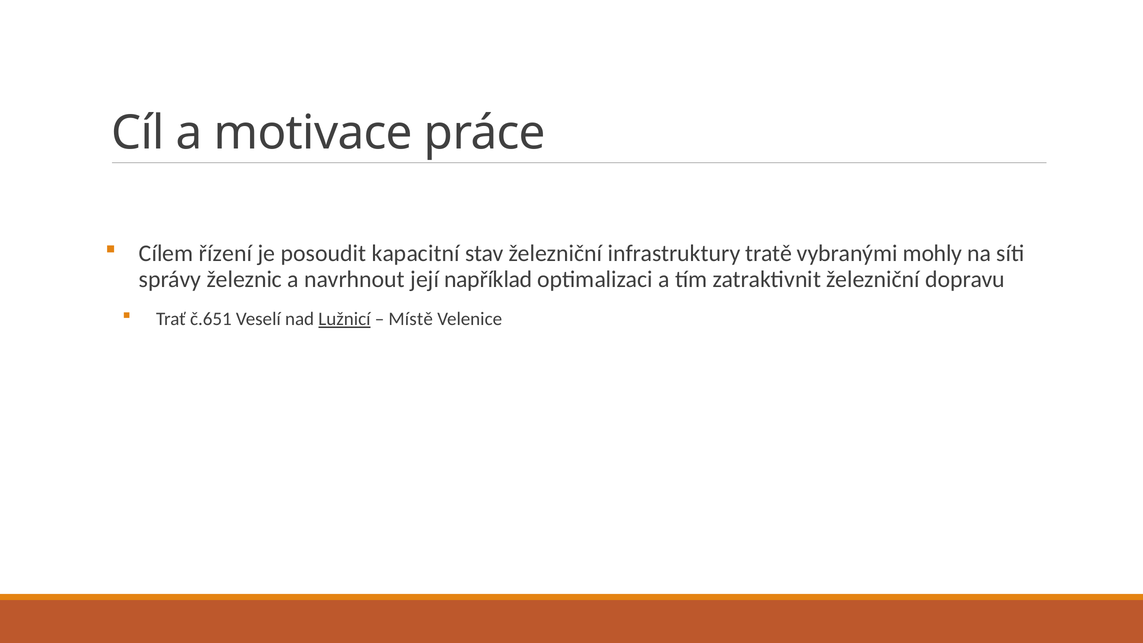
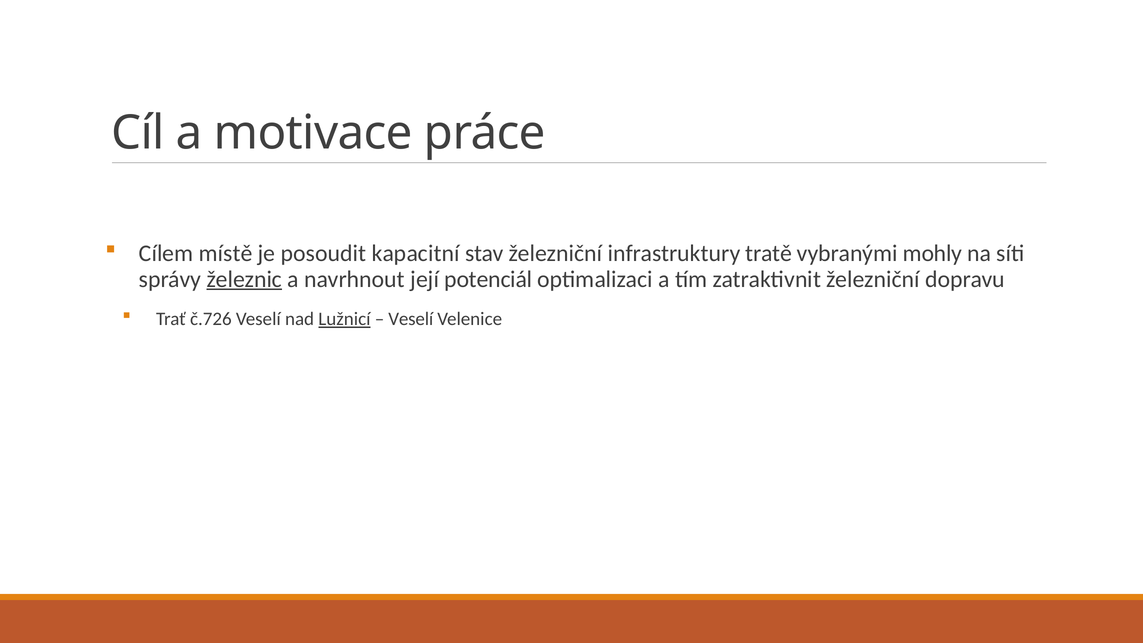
řízení: řízení -> místě (226, 253)
železnic underline: none -> present (244, 279)
například: například -> potenciál (488, 279)
č.651: č.651 -> č.726 (211, 319)
Místě: Místě -> Veselí (411, 319)
